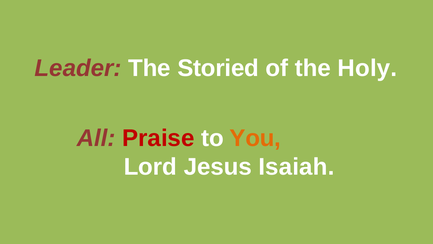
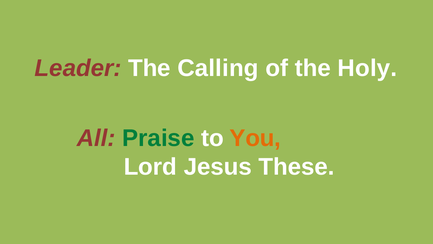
Storied: Storied -> Calling (218, 68)
Praise colour: red -> green (158, 138)
Isaiah: Isaiah -> These (297, 167)
